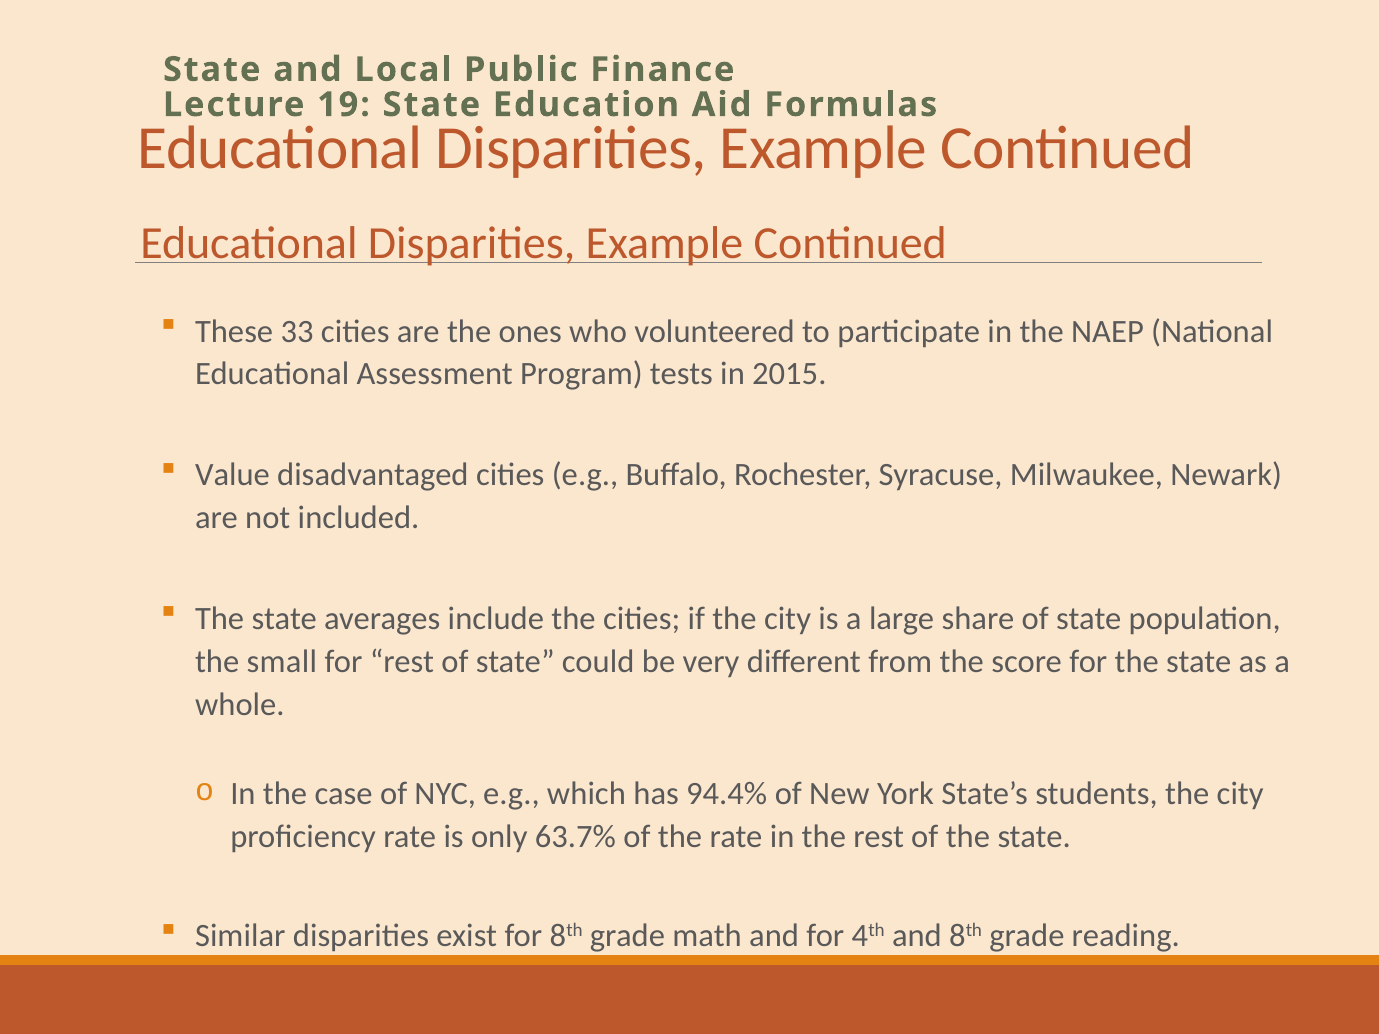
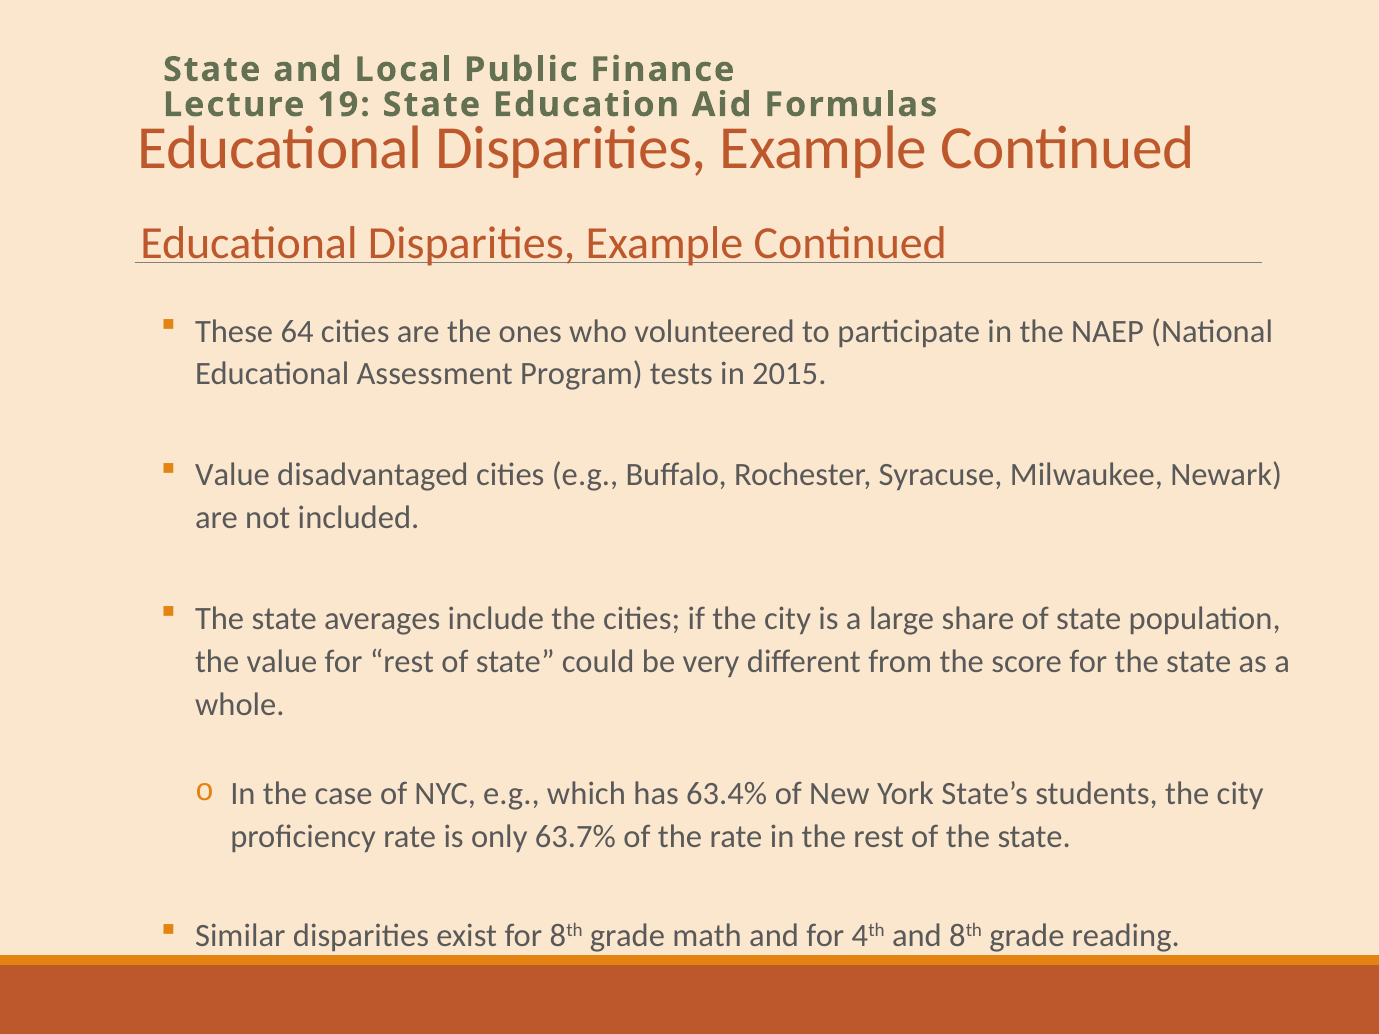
33: 33 -> 64 (297, 331)
the small: small -> value (282, 661)
94.4%: 94.4% -> 63.4% (727, 794)
